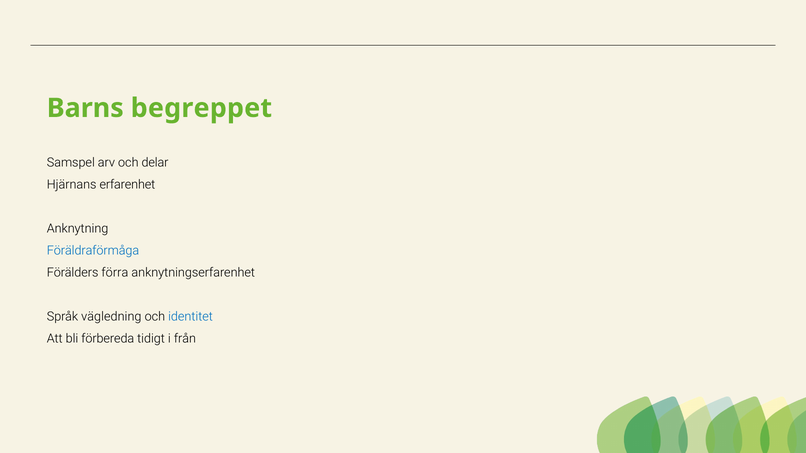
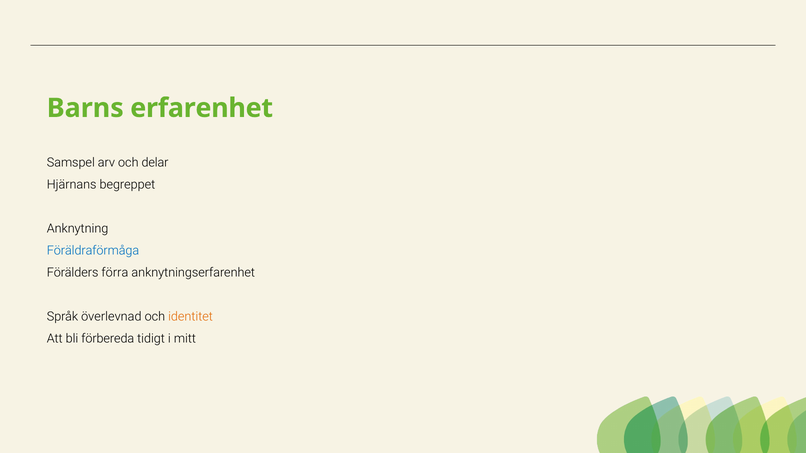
begreppet: begreppet -> erfarenhet (202, 108)
erfarenhet: erfarenhet -> begreppet (127, 185)
vägledning: vägledning -> överlevnad (111, 317)
identitet colour: blue -> orange (191, 317)
från: från -> mitt (185, 339)
